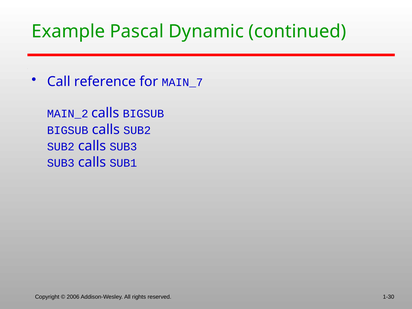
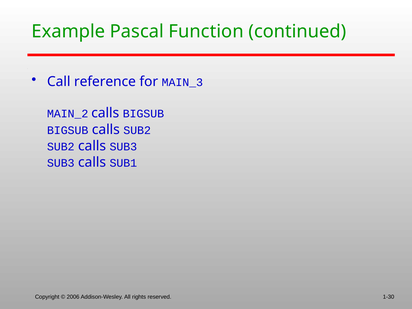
Dynamic: Dynamic -> Function (206, 31)
MAIN_7: MAIN_7 -> MAIN_3 (182, 82)
